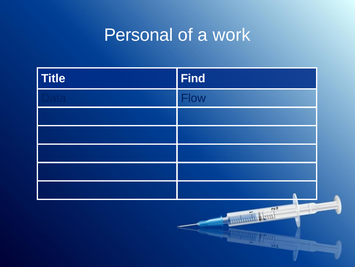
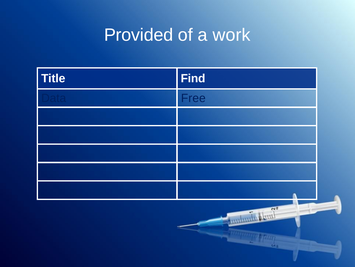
Personal: Personal -> Provided (139, 35)
Flow: Flow -> Free (193, 98)
